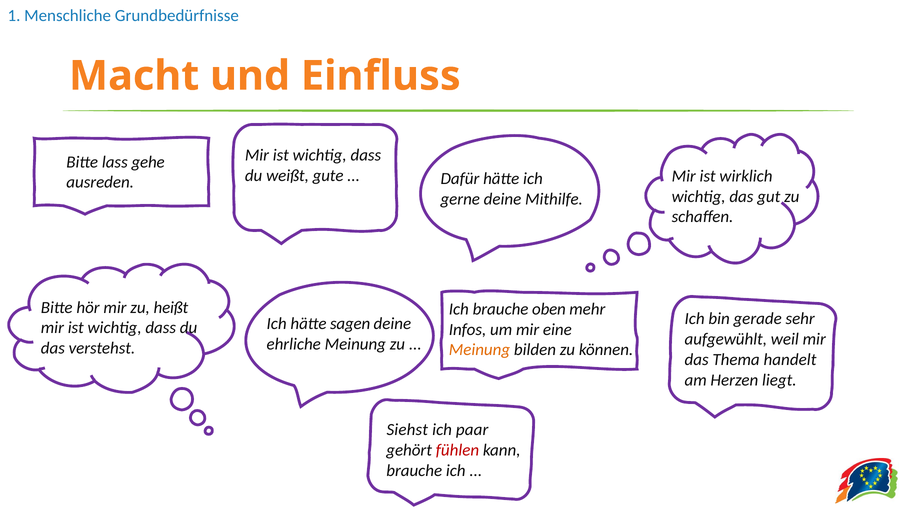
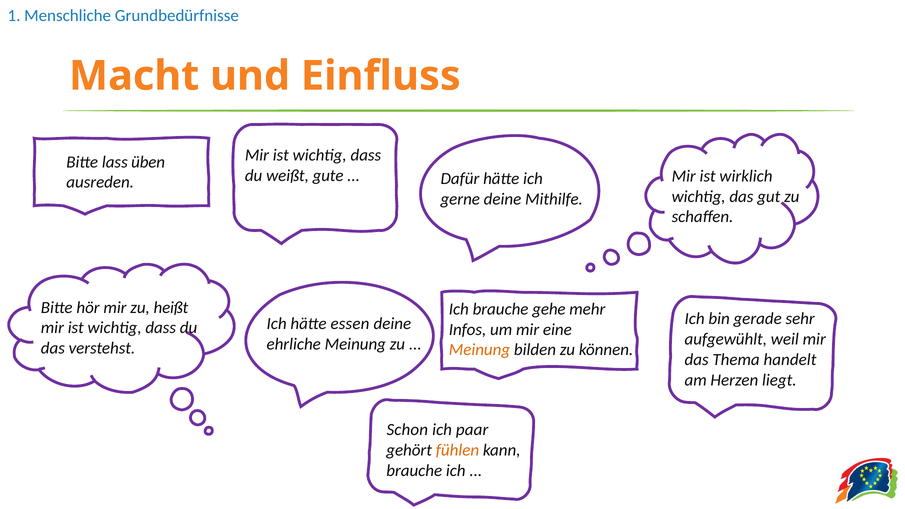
gehe: gehe -> üben (148, 162)
oben: oben -> gehe (549, 309)
sagen: sagen -> essen (350, 324)
Siehst: Siehst -> Schon (407, 430)
fühlen colour: red -> orange (457, 450)
